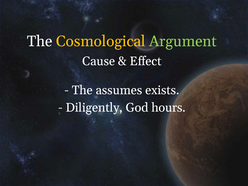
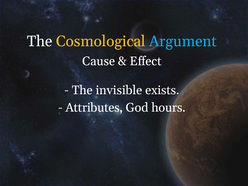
Argument colour: light green -> light blue (183, 41)
assumes: assumes -> invisible (119, 90)
Diligently: Diligently -> Attributes (94, 108)
